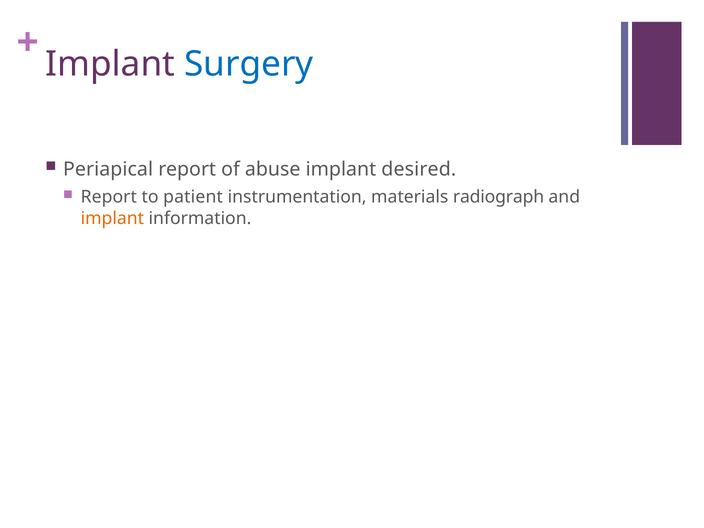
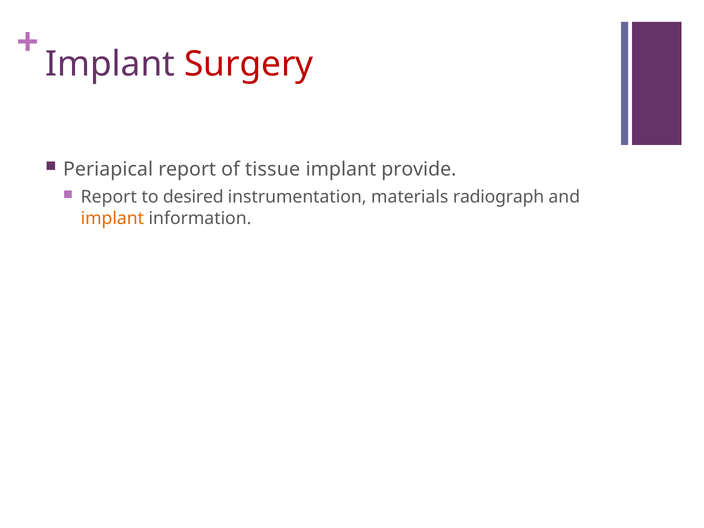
Surgery colour: blue -> red (249, 64)
abuse: abuse -> tissue (273, 169)
desired: desired -> provide (419, 169)
patient: patient -> desired (193, 197)
